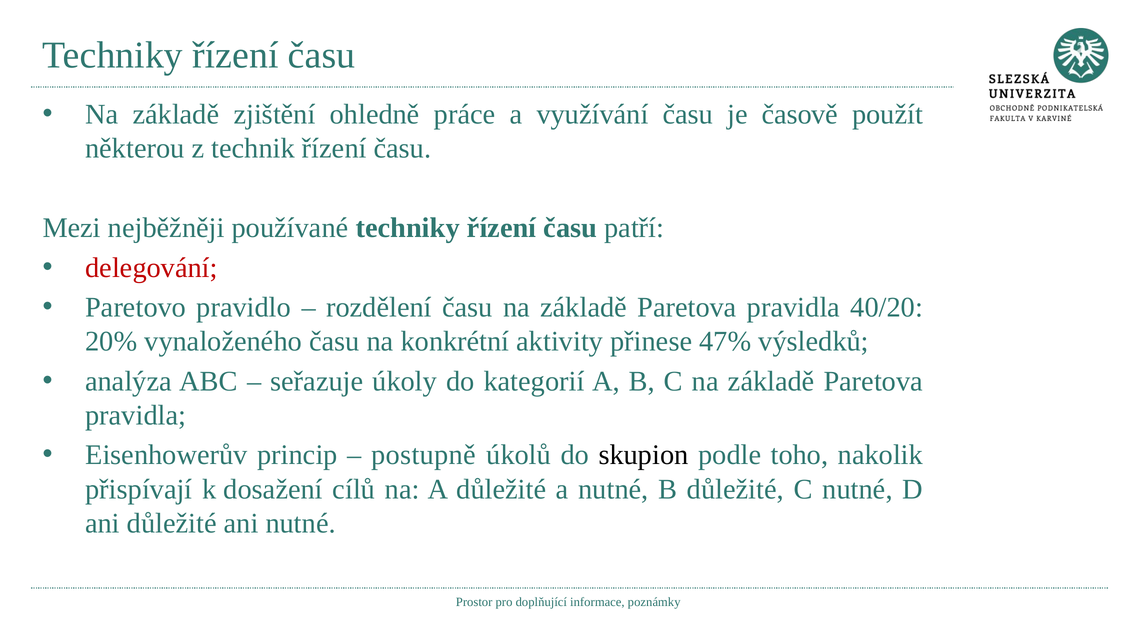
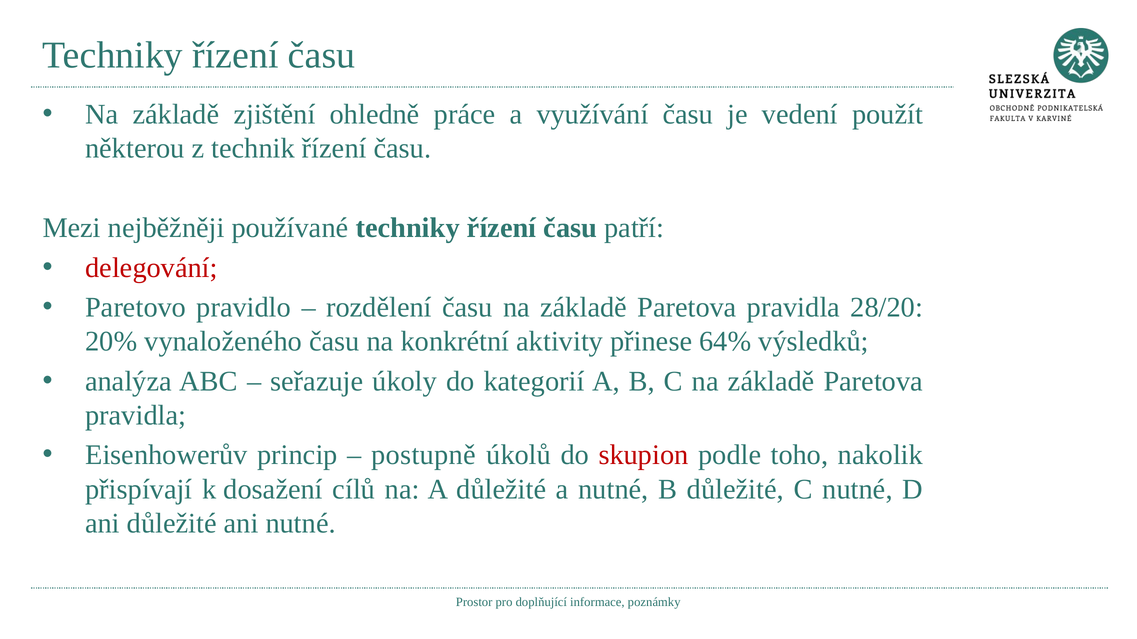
časově: časově -> vedení (800, 114)
40/20: 40/20 -> 28/20 (887, 308)
47%: 47% -> 64% (725, 342)
skupion colour: black -> red (643, 456)
